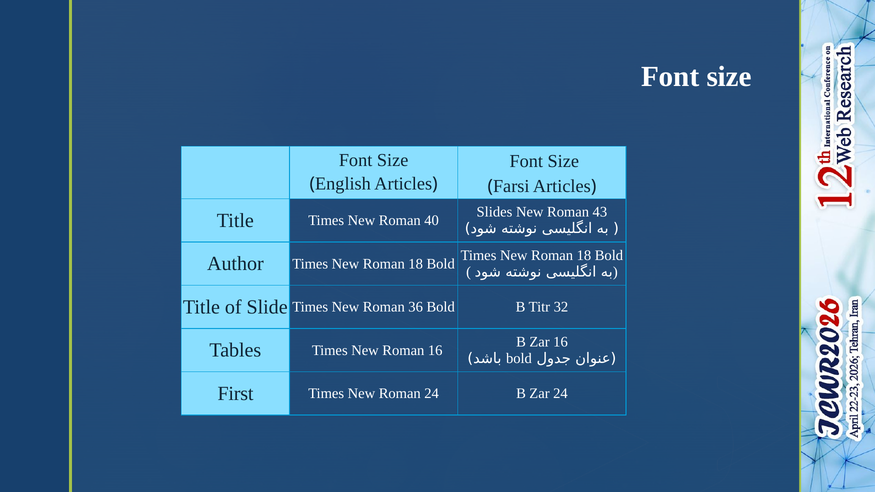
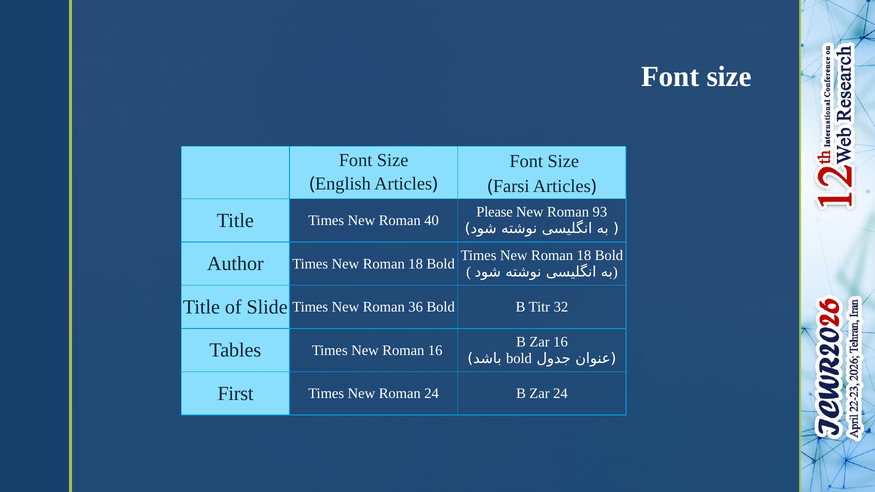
Slides: Slides -> Please (495, 212)
43: 43 -> 93 (600, 212)
